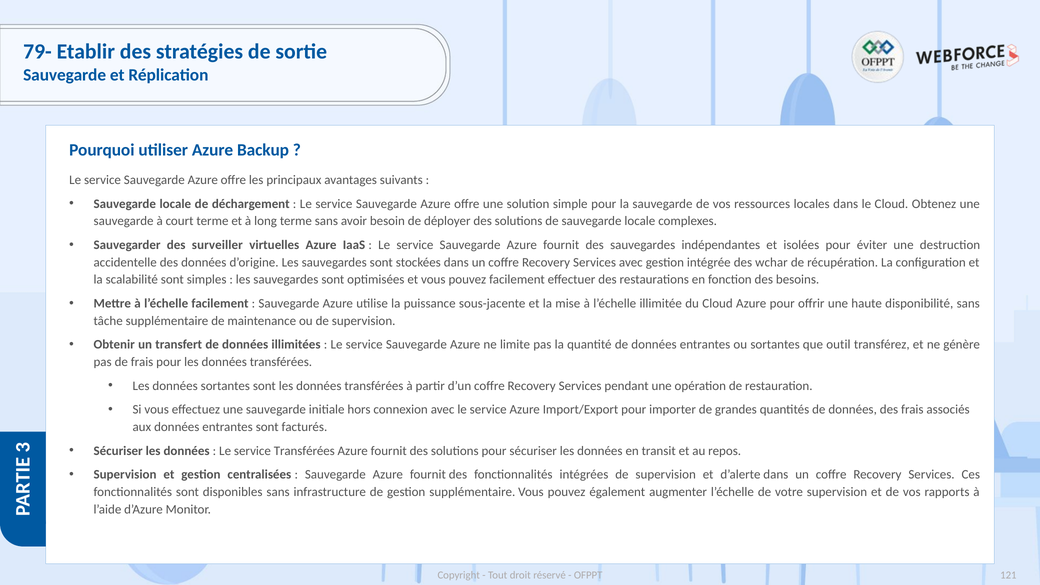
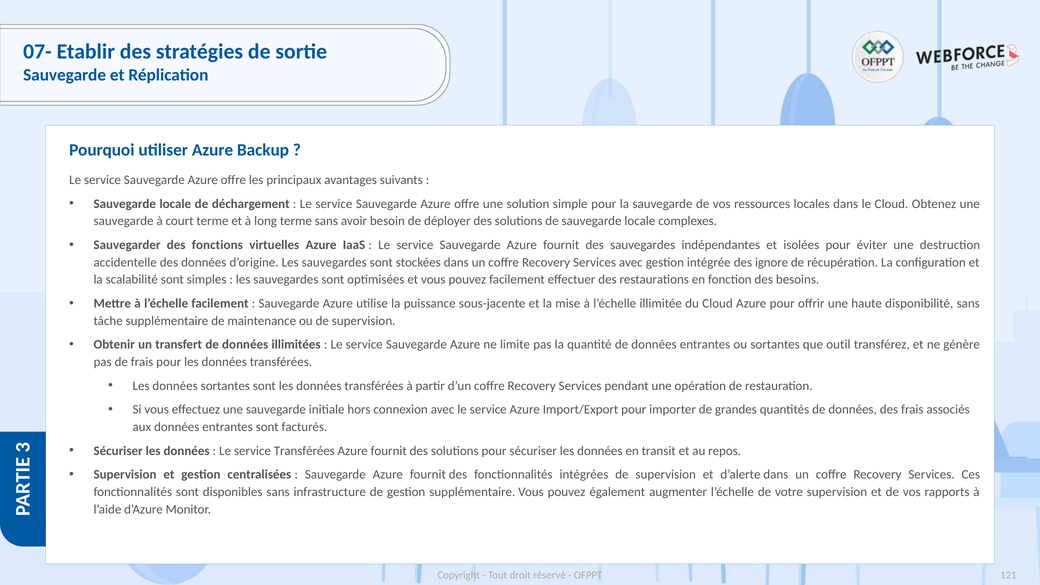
79-: 79- -> 07- (37, 52)
surveiller: surveiller -> fonctions (217, 245)
wchar: wchar -> ignore (772, 262)
